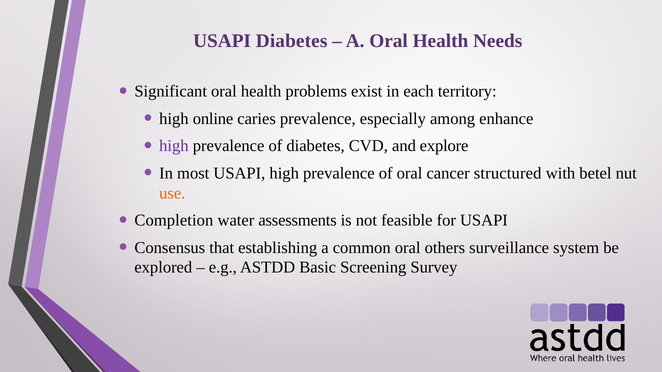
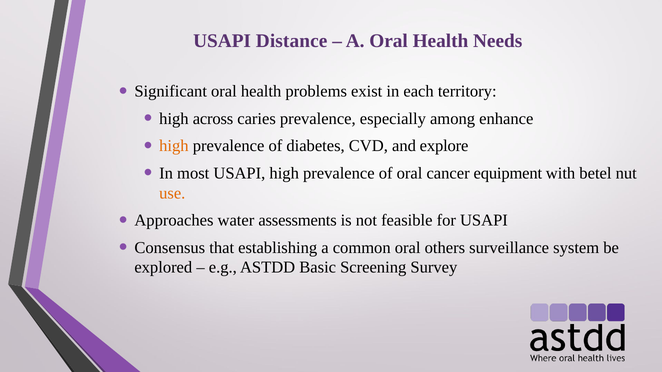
USAPI Diabetes: Diabetes -> Distance (292, 41)
online: online -> across (213, 119)
high colour: purple -> orange (174, 146)
structured: structured -> equipment (508, 173)
Completion: Completion -> Approaches (174, 221)
